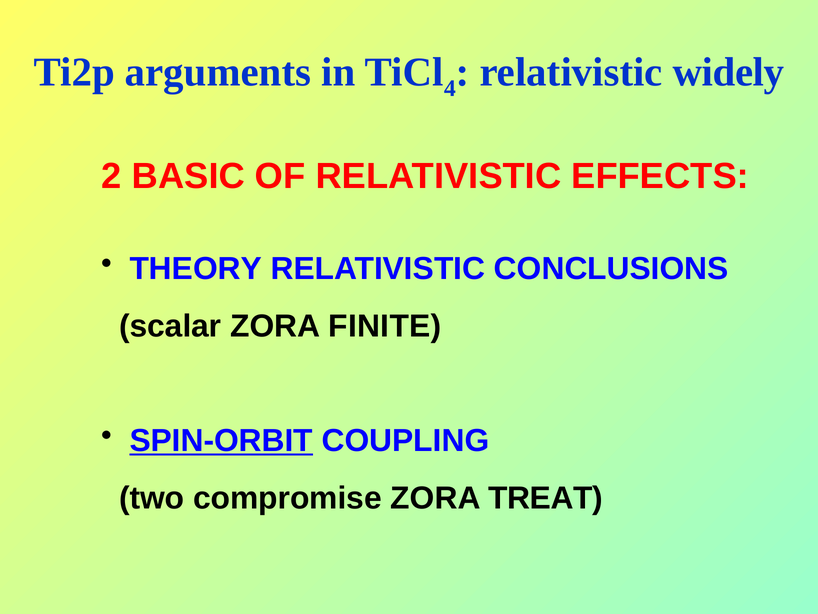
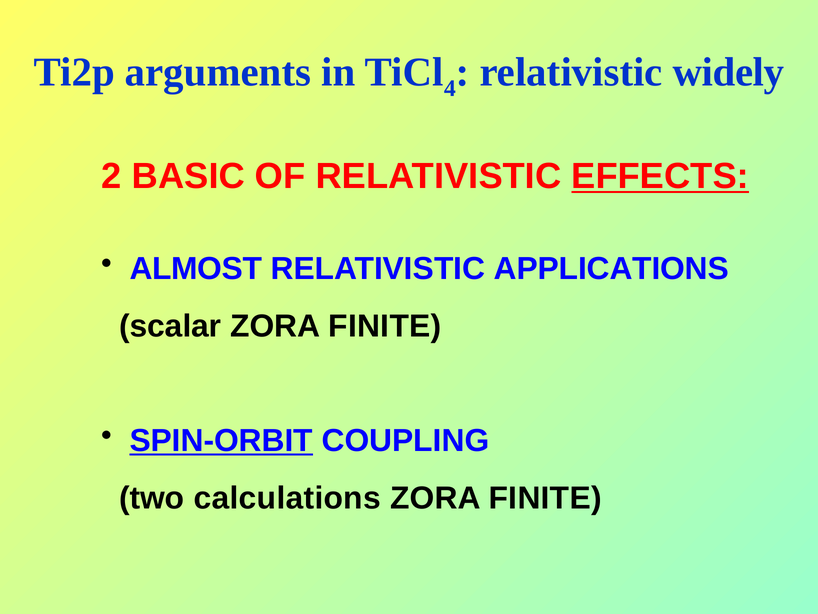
EFFECTS underline: none -> present (660, 176)
THEORY: THEORY -> ALMOST (196, 269)
CONCLUSIONS: CONCLUSIONS -> APPLICATIONS (611, 269)
compromise: compromise -> calculations (287, 498)
TREAT: TREAT -> FINITE (545, 498)
